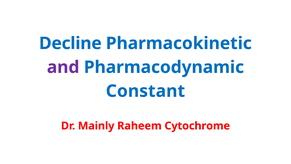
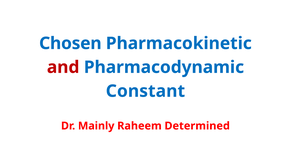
Decline: Decline -> Chosen (70, 43)
and colour: purple -> red (63, 67)
Cytochrome: Cytochrome -> Determined (197, 126)
